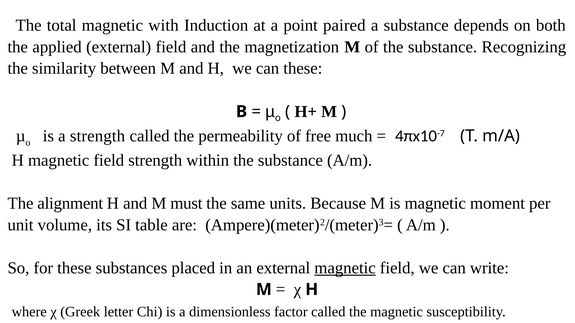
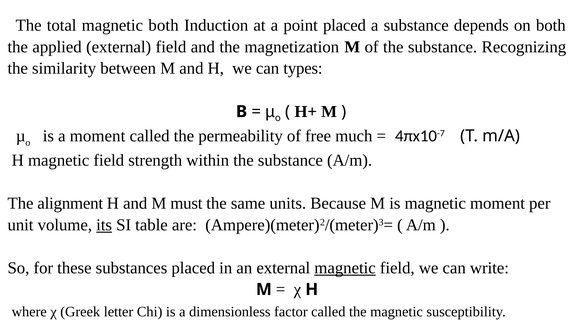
magnetic with: with -> both (164, 25)
point paired: paired -> placed (344, 25)
can these: these -> types (303, 68)
a strength: strength -> moment (98, 136)
its underline: none -> present (104, 225)
